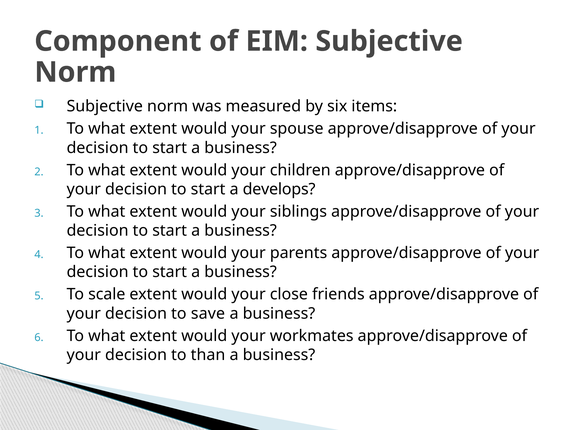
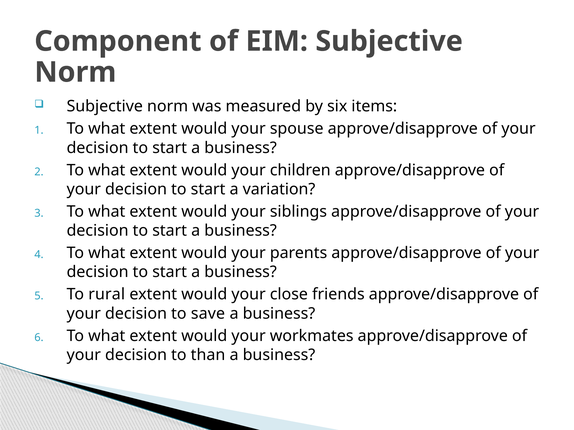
develops: develops -> variation (279, 189)
scale: scale -> rural (107, 295)
